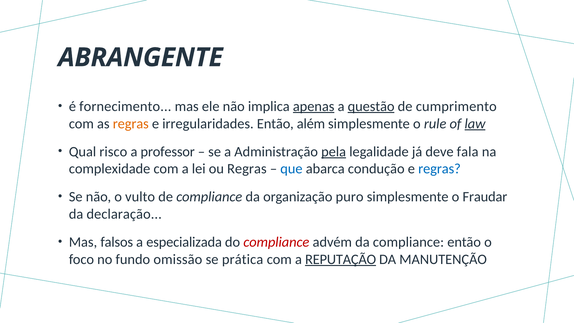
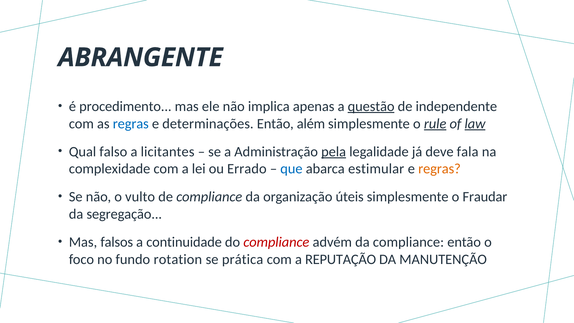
fornecimento: fornecimento -> procedimento (125, 106)
apenas underline: present -> none (314, 106)
cumprimento: cumprimento -> independente (456, 106)
regras colour: orange -> blue (131, 124)
irregularidades: irregularidades -> determinações (208, 124)
rule underline: none -> present (435, 124)
risco: risco -> falso (113, 152)
professor: professor -> licitantes (168, 152)
ou Regras: Regras -> Errado (247, 169)
condução: condução -> estimular (376, 169)
regras colour: blue -> orange (440, 169)
puro: puro -> úteis (350, 197)
declaração: declaração -> segregação (124, 214)
especializada: especializada -> continuidade (184, 242)
omissão: omissão -> rotation (178, 259)
REPUTAÇÃO underline: present -> none (341, 259)
